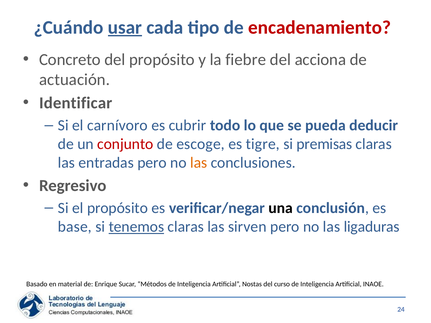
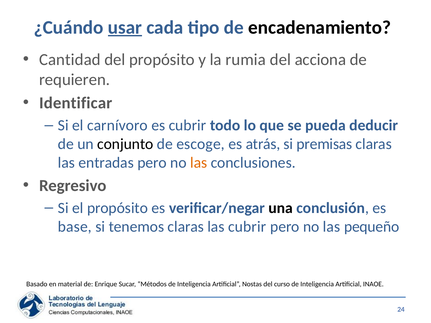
encadenamiento colour: red -> black (320, 28)
Concreto: Concreto -> Cantidad (70, 60)
fiebre: fiebre -> rumia (246, 60)
actuación: actuación -> requieren (75, 80)
conjunto colour: red -> black (125, 144)
tigre: tigre -> atrás (263, 144)
tenemos underline: present -> none (136, 227)
las sirven: sirven -> cubrir (247, 227)
ligaduras: ligaduras -> pequeño (372, 227)
